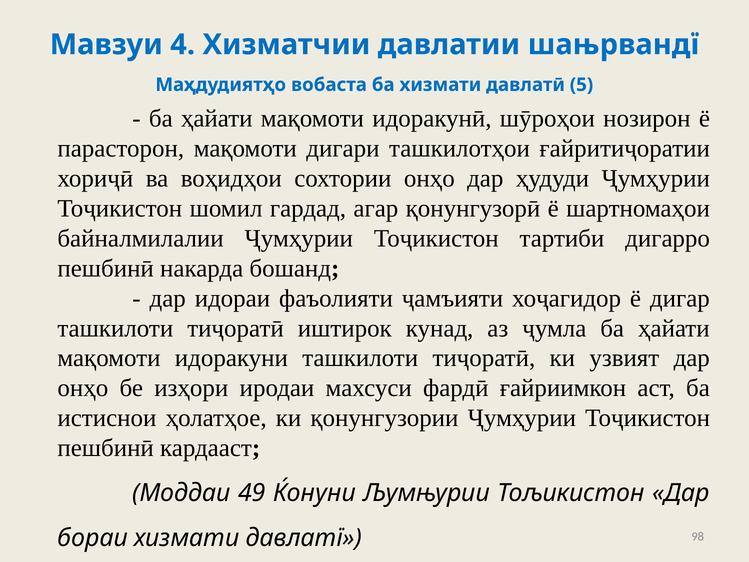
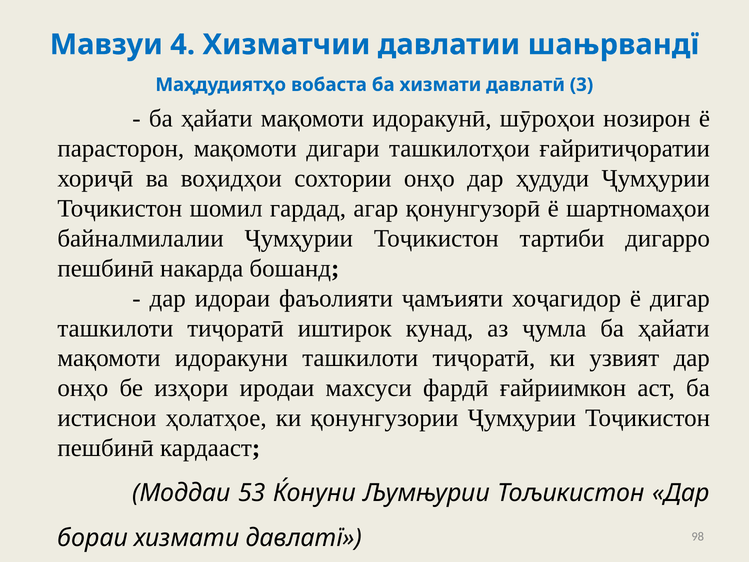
5: 5 -> 3 (582, 85)
49: 49 -> 53 (252, 493)
